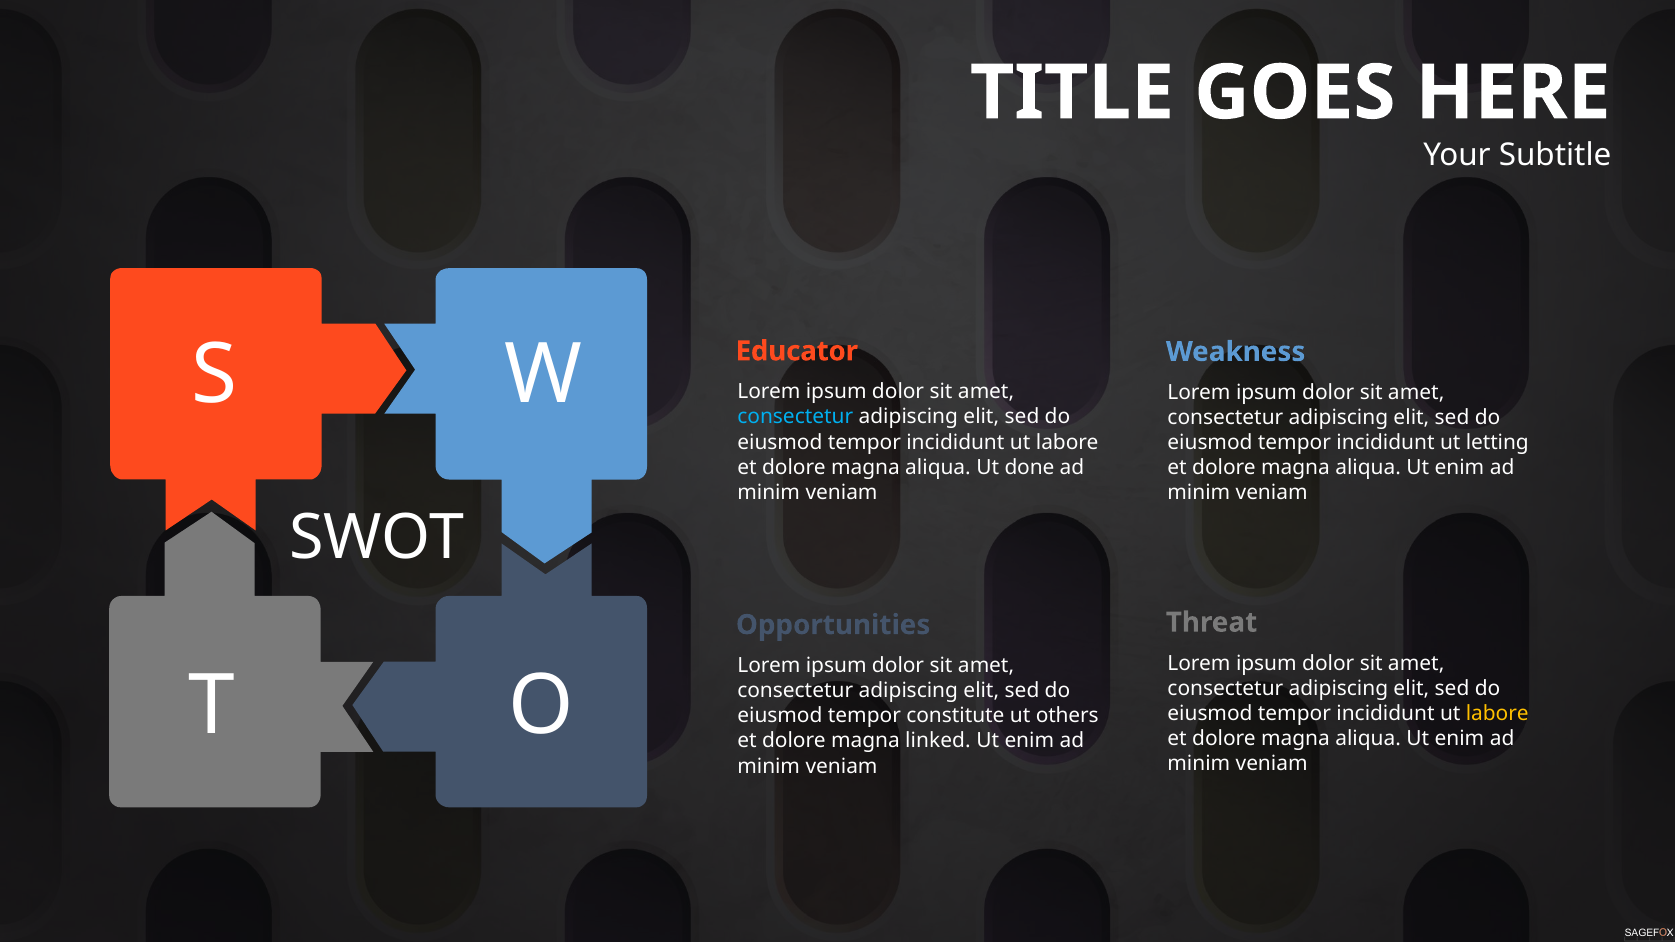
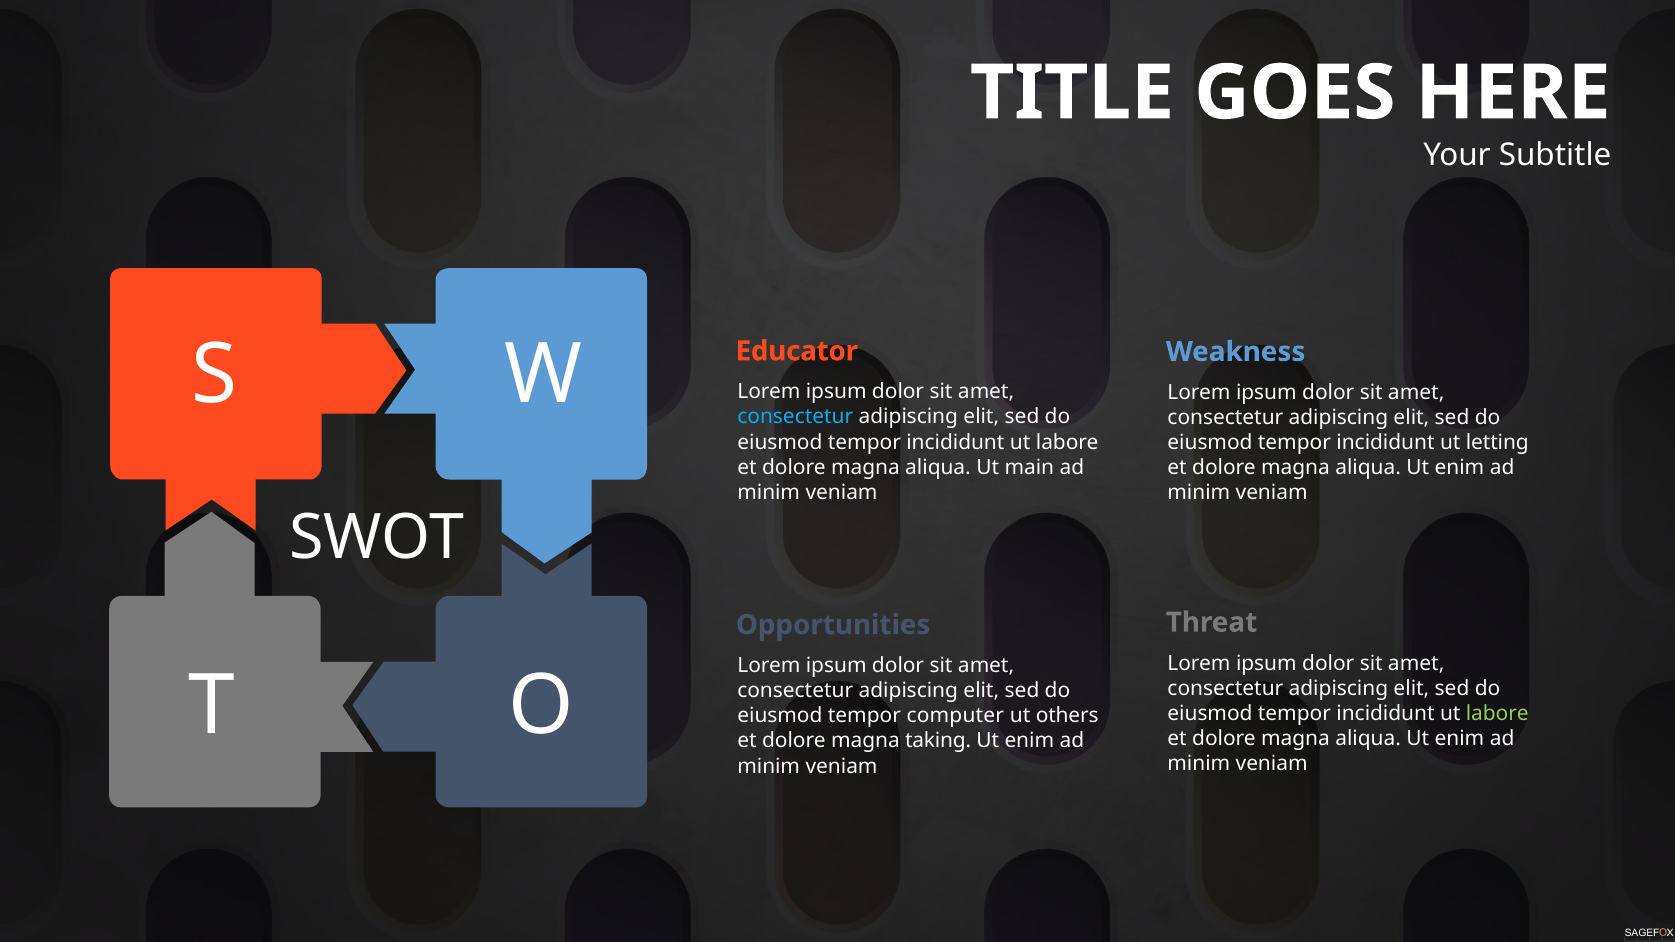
done: done -> main (1029, 467)
labore colour: yellow -> light green (1497, 714)
constitute: constitute -> computer (955, 716)
linked: linked -> taking (938, 741)
